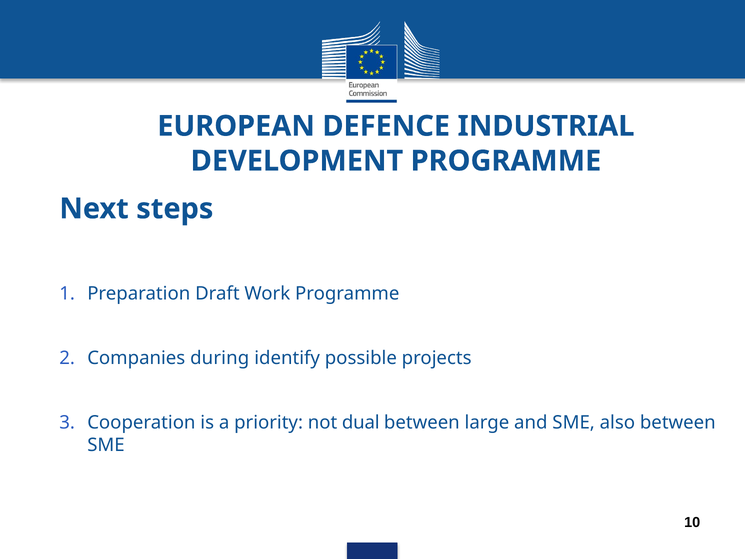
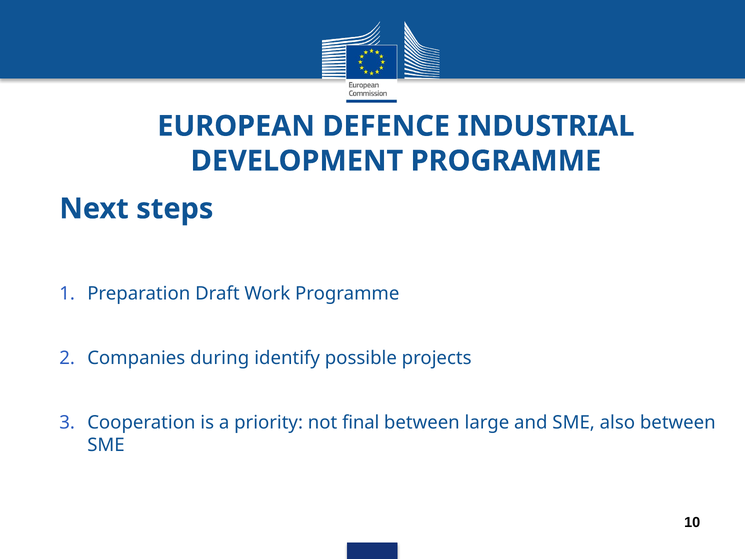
dual: dual -> final (361, 422)
